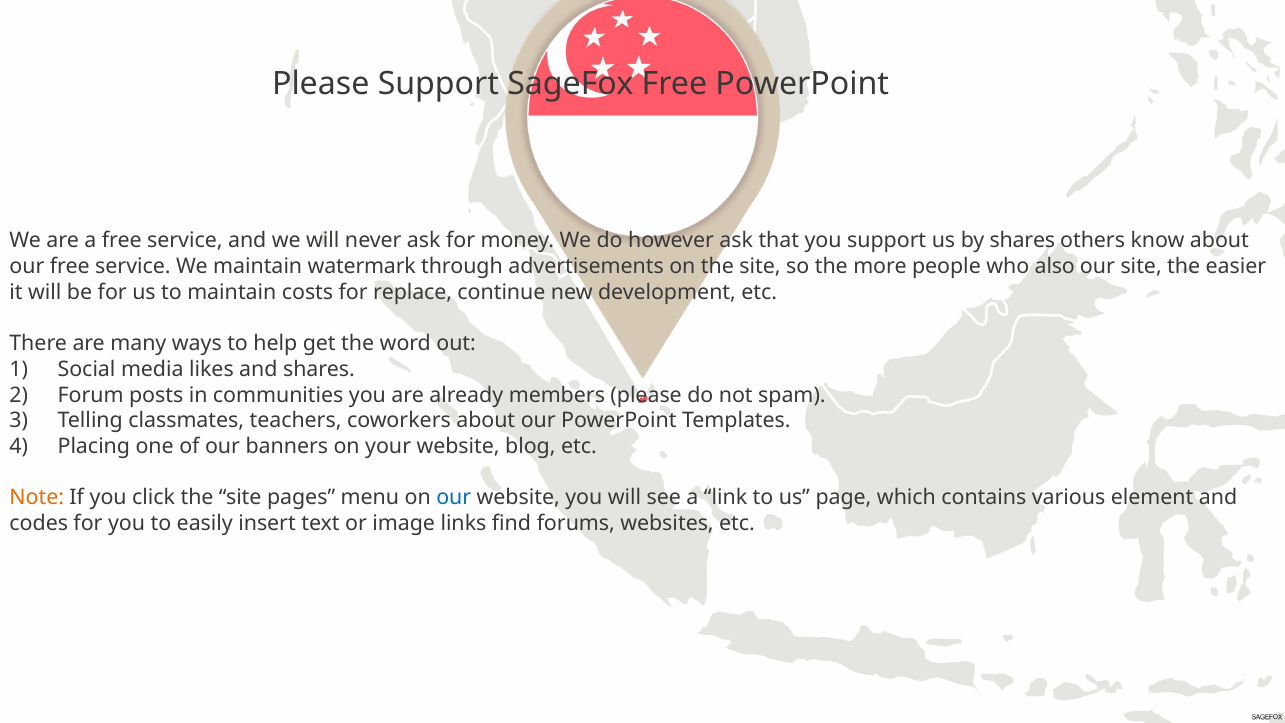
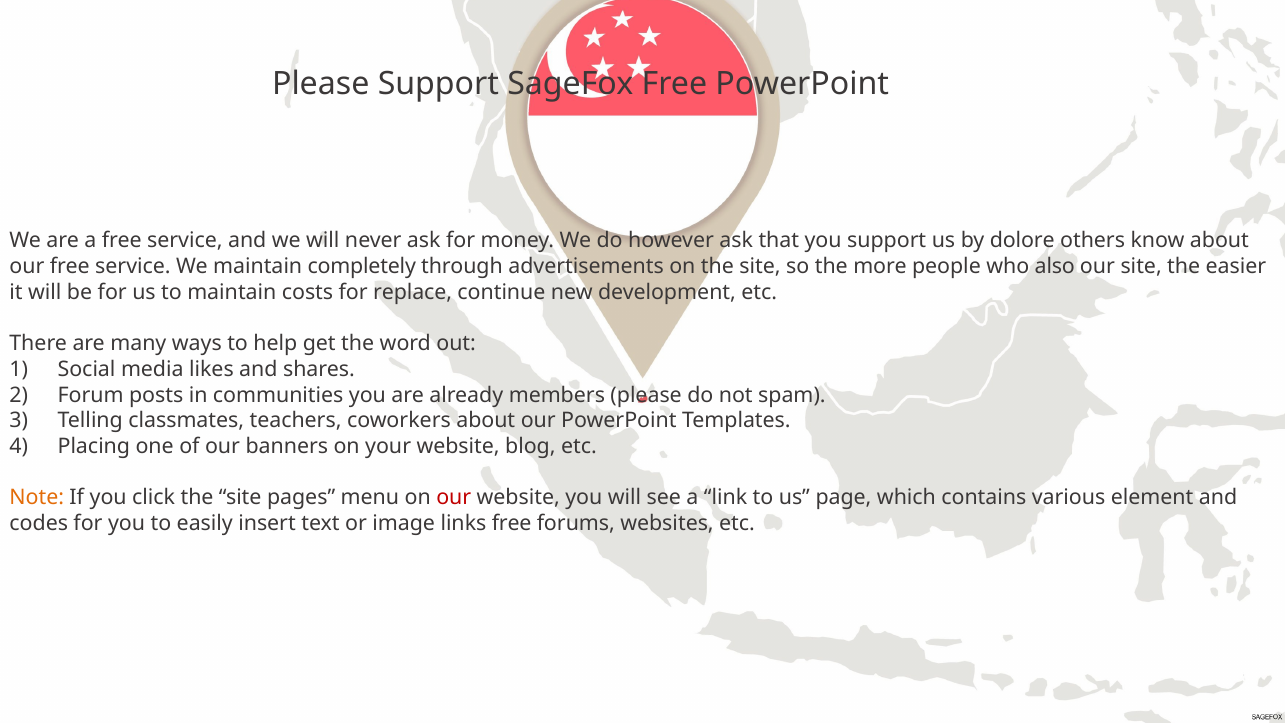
by shares: shares -> dolore (1022, 241)
watermark: watermark -> completely (362, 267)
our colour: blue -> red (454, 498)
links find: find -> free (512, 523)
